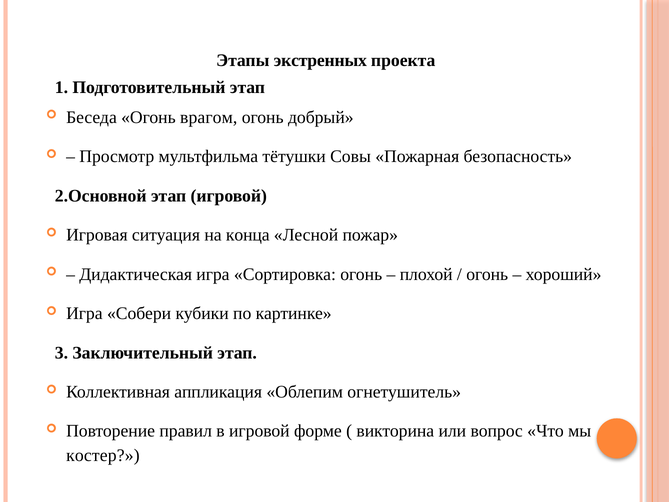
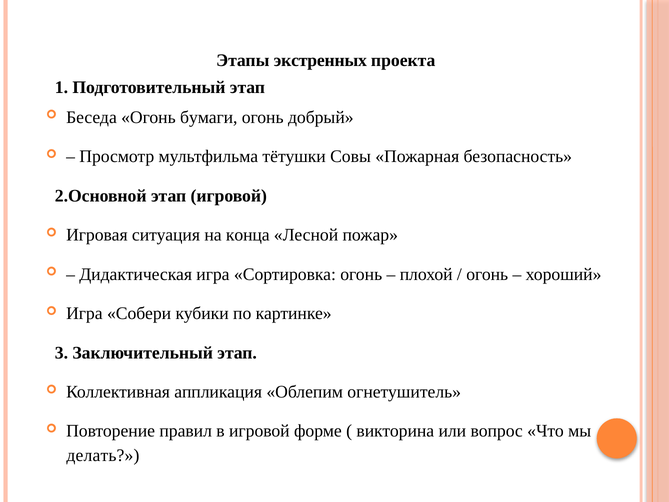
врагом: врагом -> бумаги (209, 117)
костер: костер -> делать (103, 455)
